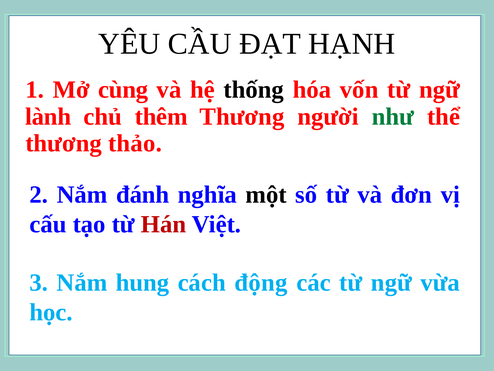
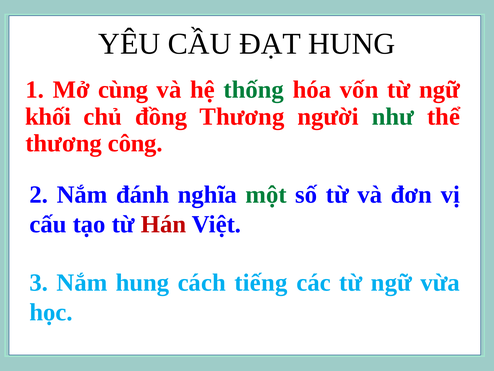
ĐẠT HẠNH: HẠNH -> HUNG (352, 44)
thống colour: black -> green (254, 90)
lành: lành -> khối (48, 116)
thêm: thêm -> đồng (161, 116)
thảo: thảo -> công (135, 143)
một colour: black -> green (266, 194)
động: động -> tiếng (261, 282)
